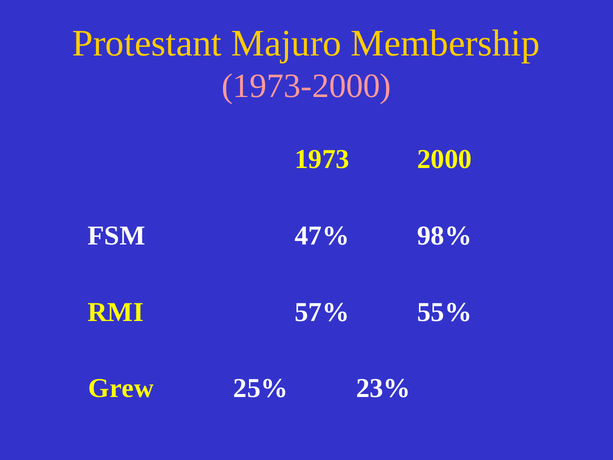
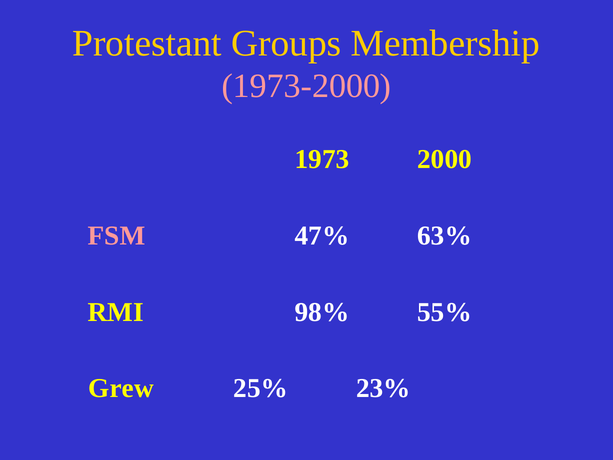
Majuro: Majuro -> Groups (286, 43)
FSM colour: white -> pink (117, 236)
98%: 98% -> 63% (445, 236)
57%: 57% -> 98% (322, 312)
